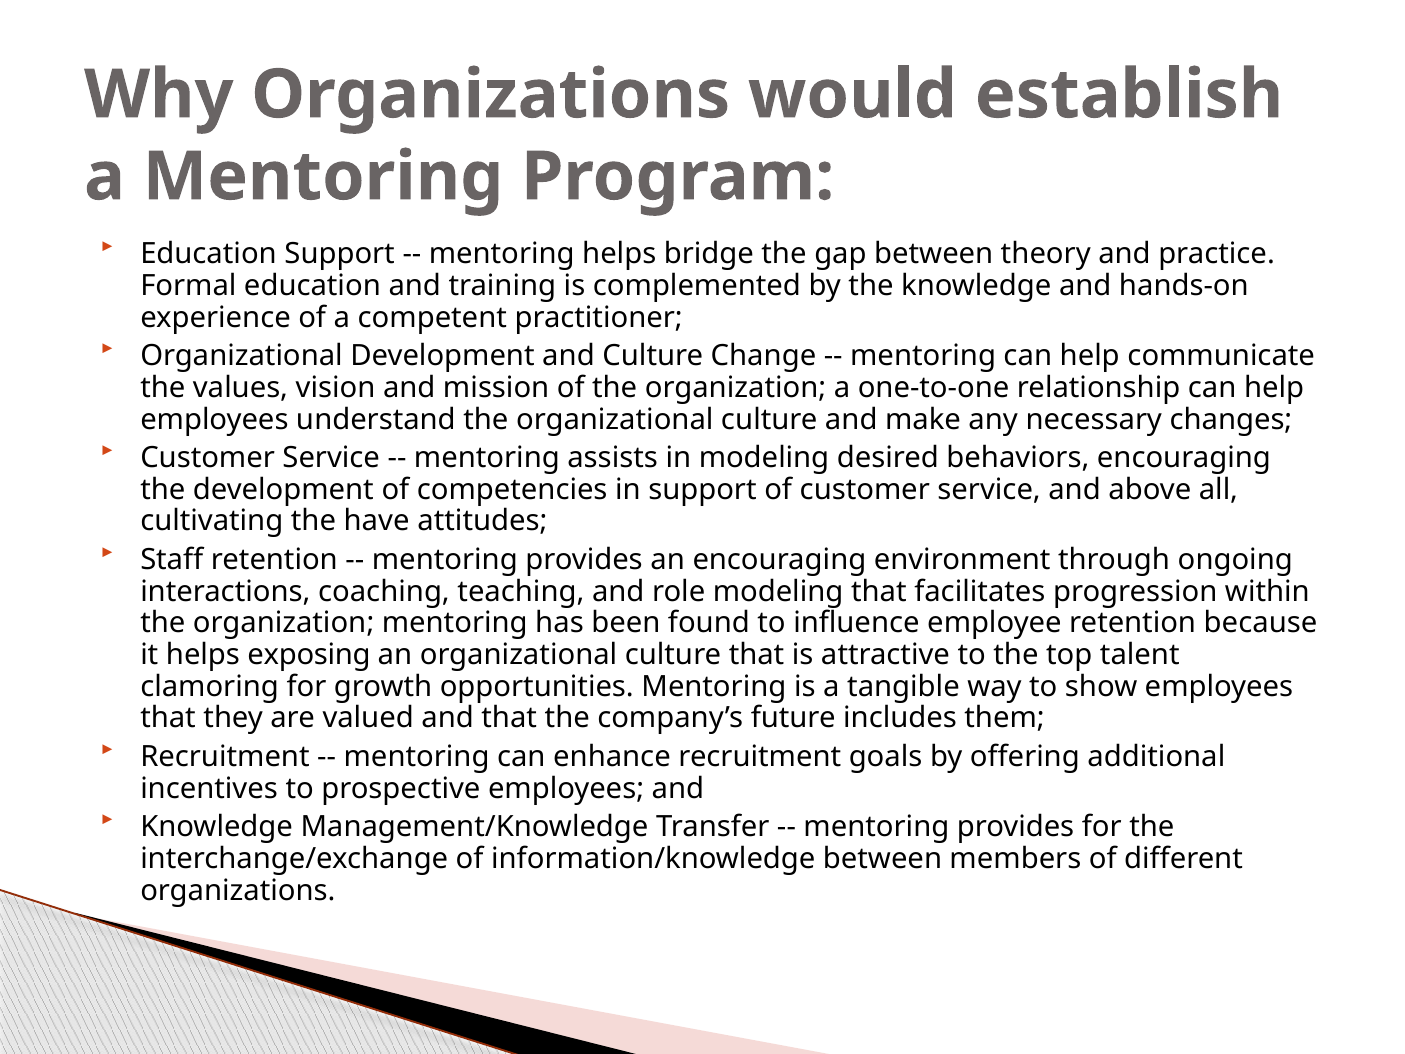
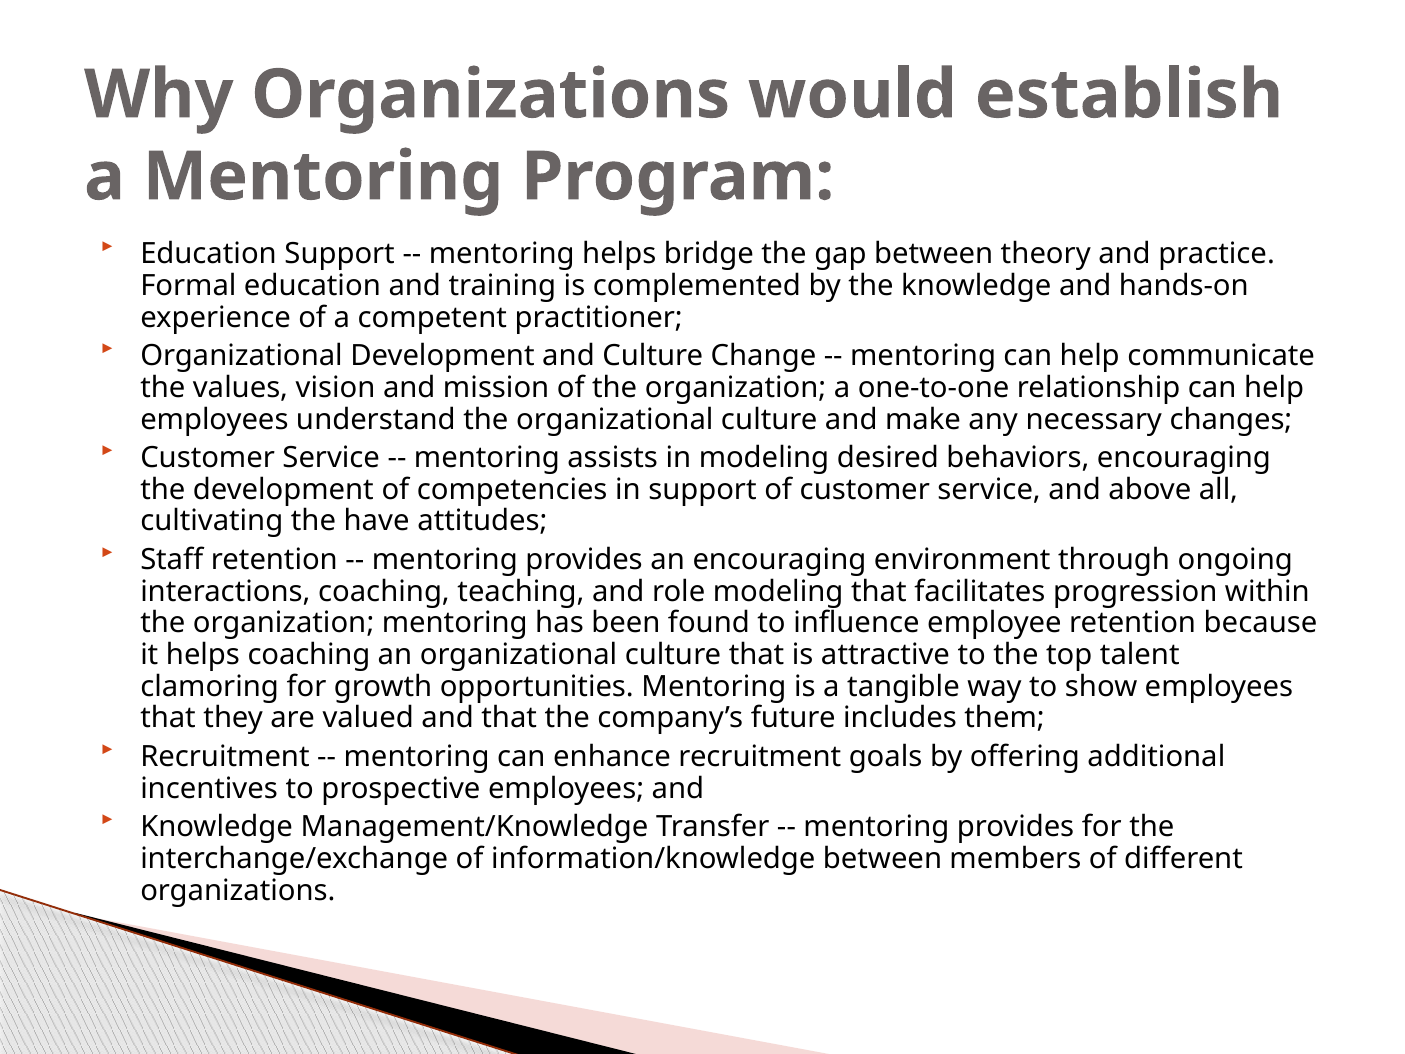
helps exposing: exposing -> coaching (309, 655)
